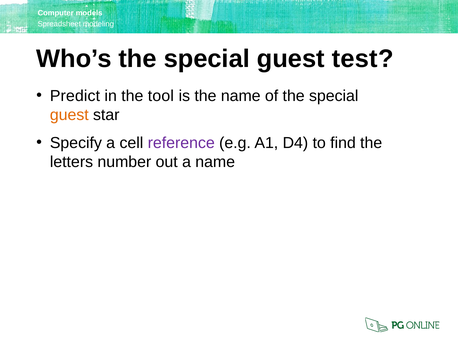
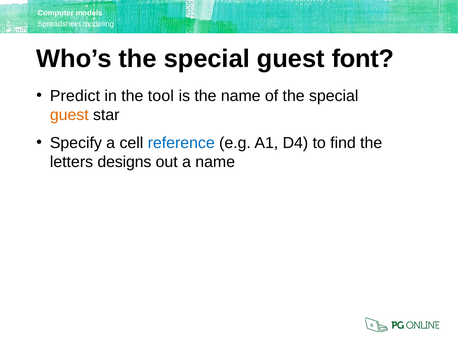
test: test -> font (363, 59)
reference colour: purple -> blue (181, 143)
number: number -> designs (124, 162)
